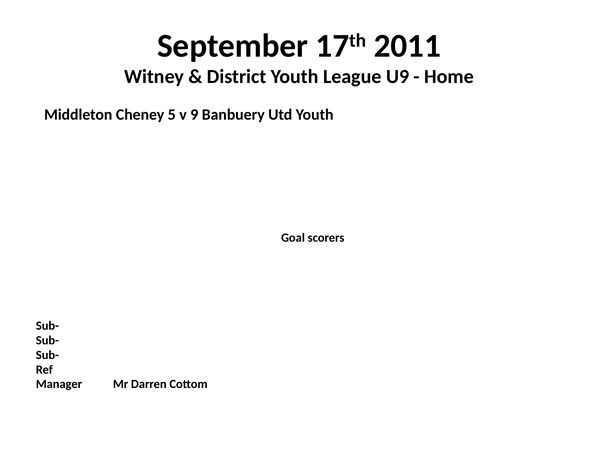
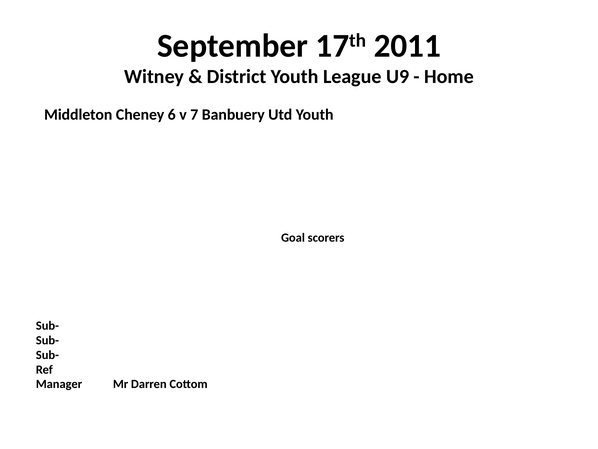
5: 5 -> 6 (172, 115)
9: 9 -> 7 (194, 115)
